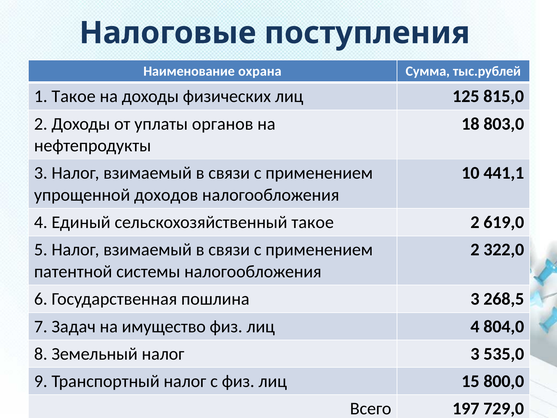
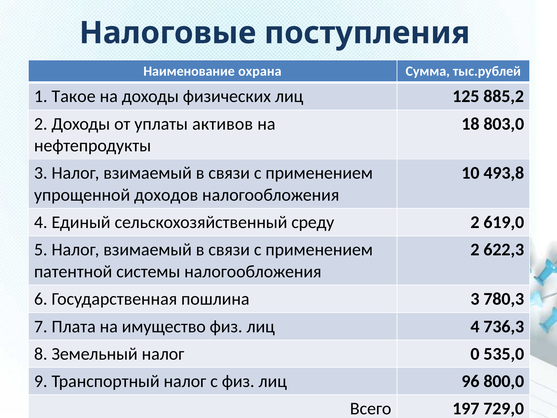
815,0: 815,0 -> 885,2 (504, 96)
органов: органов -> активов (223, 124)
441,1: 441,1 -> 493,8 (504, 173)
сельскохозяйственный такое: такое -> среду (313, 222)
322,0: 322,0 -> 622,3 (504, 250)
268,5: 268,5 -> 780,3 (504, 299)
Задач: Задач -> Плата (74, 326)
804,0: 804,0 -> 736,3 (504, 326)
налог 3: 3 -> 0 (475, 354)
15: 15 -> 96 (470, 381)
